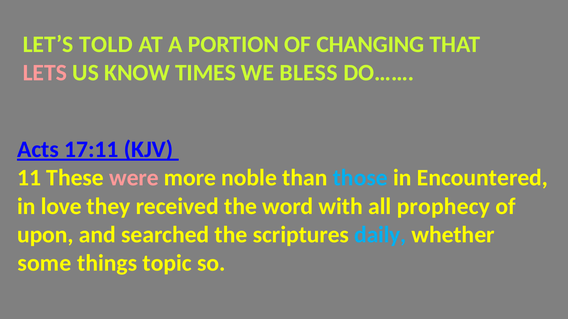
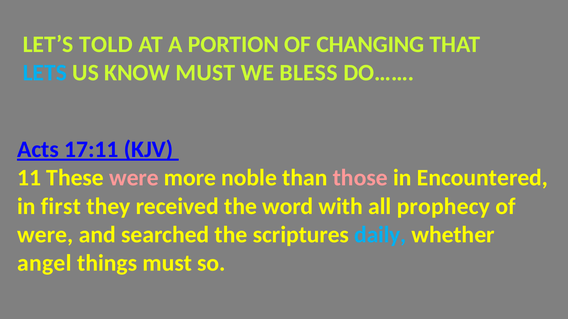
LETS colour: pink -> light blue (45, 73)
KNOW TIMES: TIMES -> MUST (205, 73)
those colour: light blue -> pink (360, 178)
love: love -> first (61, 207)
upon: upon -> were (45, 235)
some: some -> angel (44, 263)
things topic: topic -> must (167, 263)
